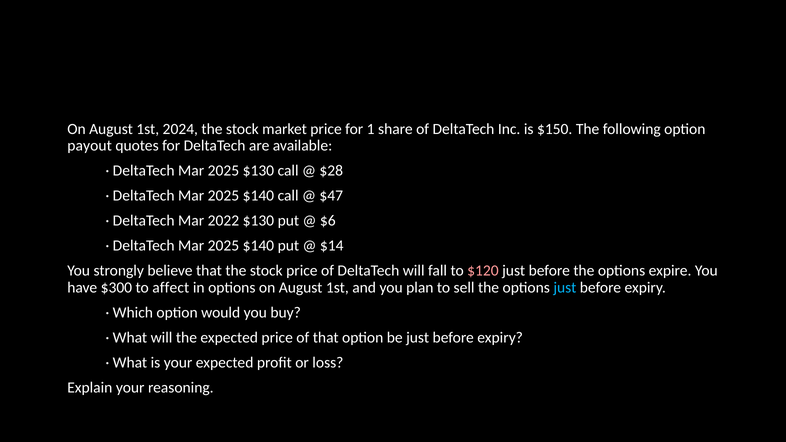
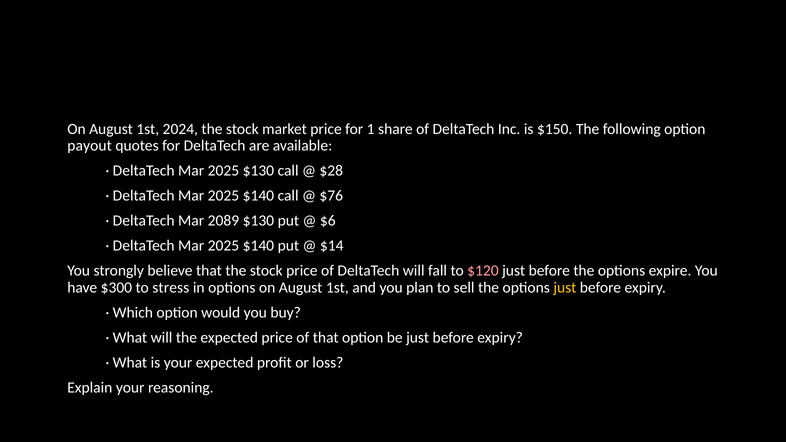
$47: $47 -> $76 (331, 196)
2022: 2022 -> 2089 (223, 221)
affect: affect -> stress (171, 288)
just colour: light blue -> yellow (565, 288)
